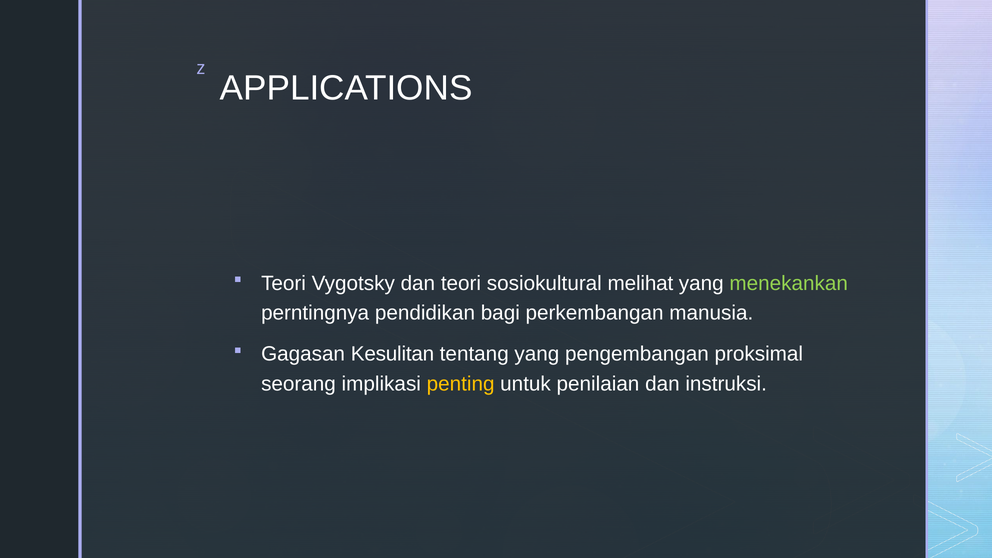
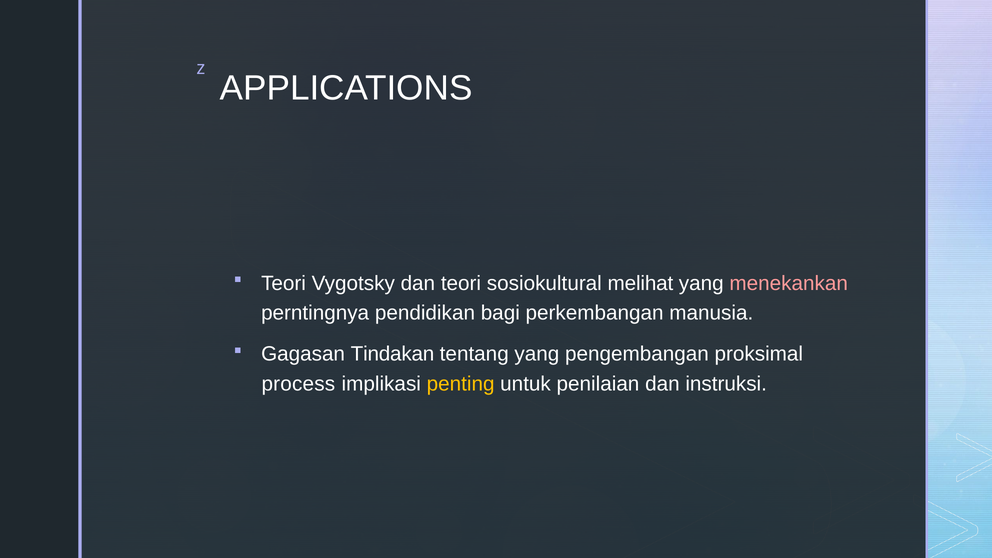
menekankan colour: light green -> pink (789, 283)
Kesulitan: Kesulitan -> Tindakan (393, 354)
seorang: seorang -> process (298, 384)
